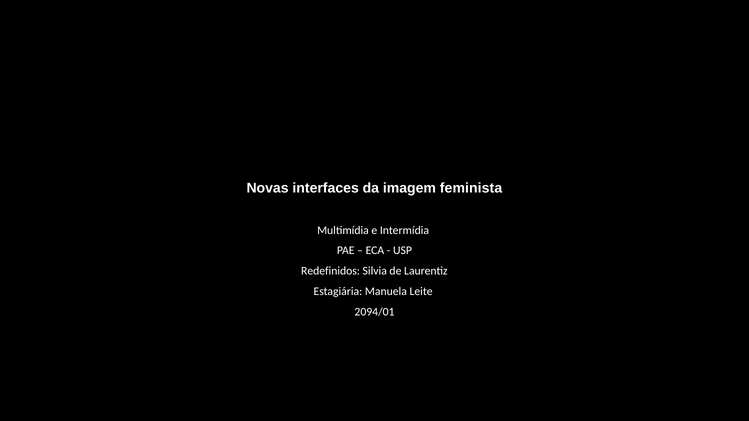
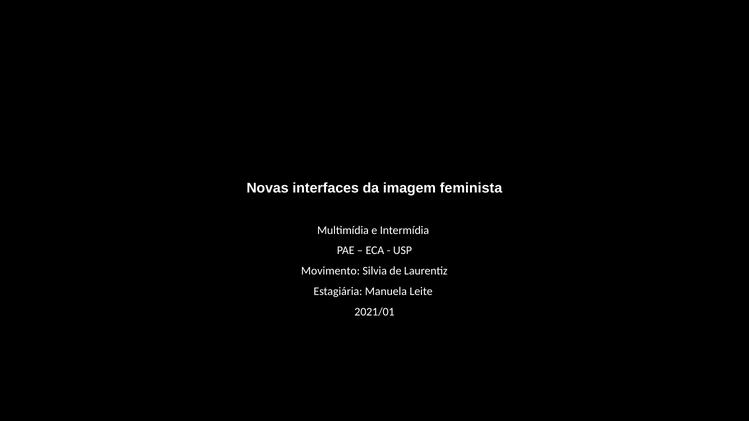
Redefinidos: Redefinidos -> Movimento (330, 271)
2094/01: 2094/01 -> 2021/01 (374, 312)
